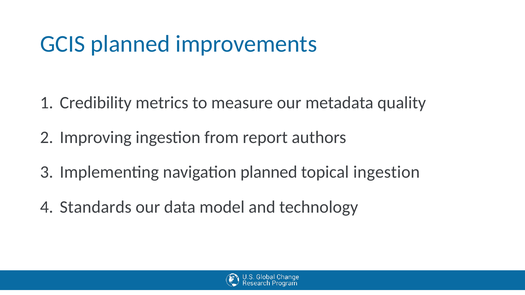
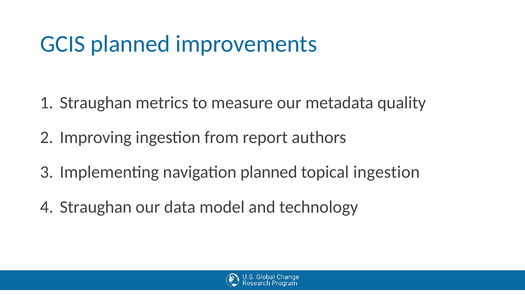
Credibility: Credibility -> Straughan (96, 103)
Standards: Standards -> Straughan (96, 207)
